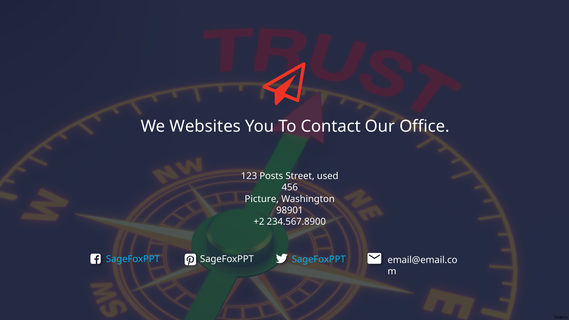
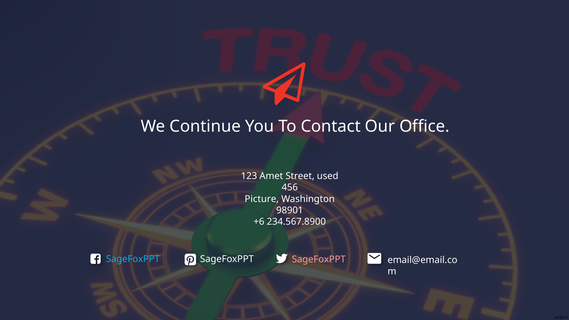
Websites: Websites -> Continue (205, 126)
Posts: Posts -> Amet (271, 176)
+2: +2 -> +6 (259, 222)
SageFoxPPT colour: light blue -> pink (319, 259)
